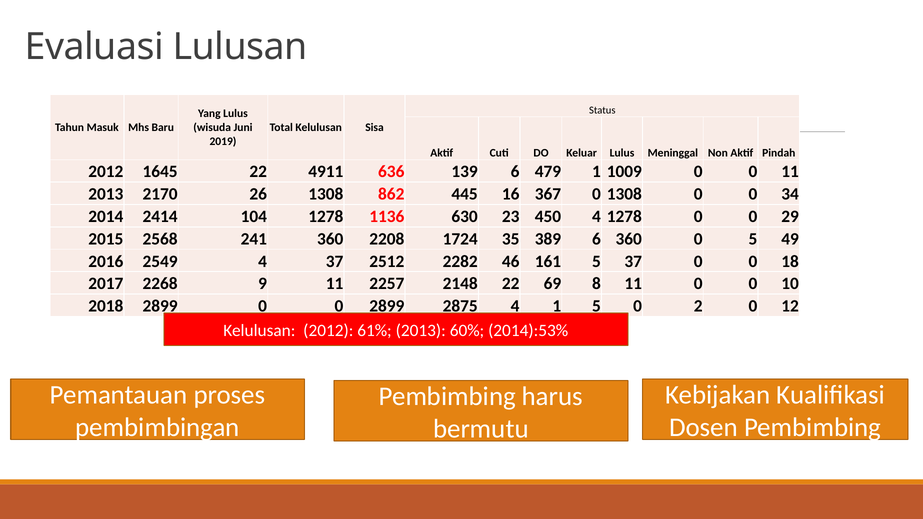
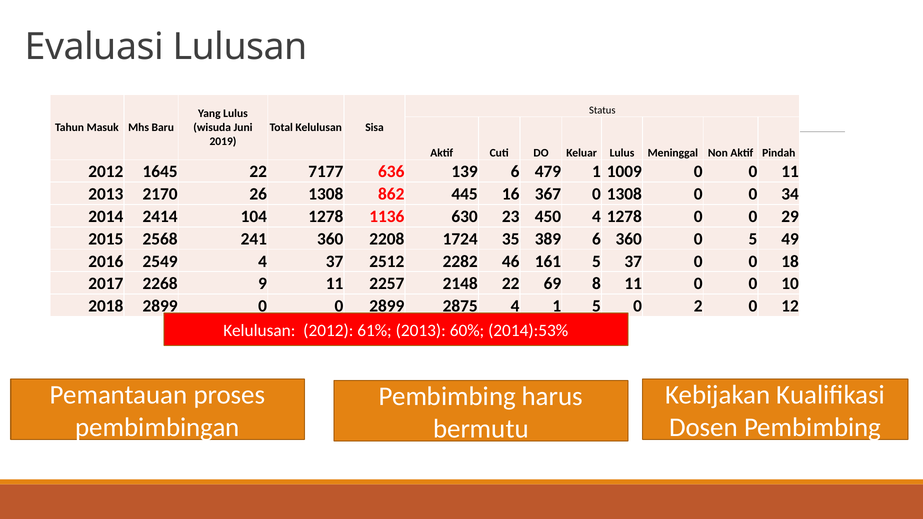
4911: 4911 -> 7177 (326, 172)
